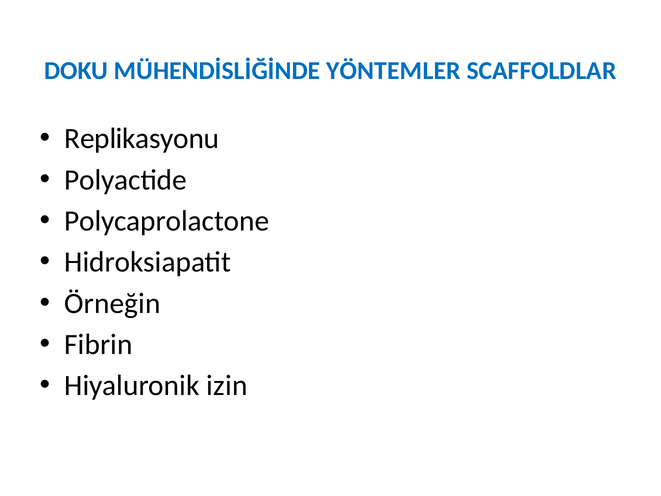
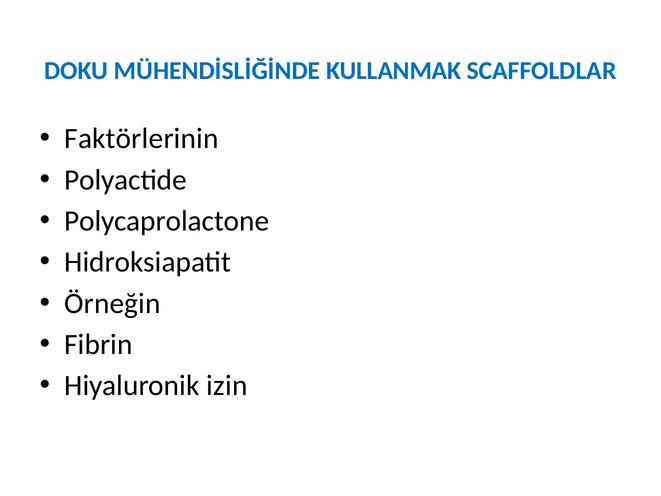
YÖNTEMLER: YÖNTEMLER -> KULLANMAK (394, 71)
Replikasyonu: Replikasyonu -> Faktörlerinin (142, 139)
